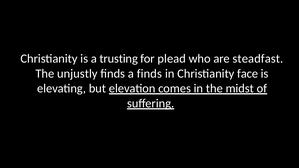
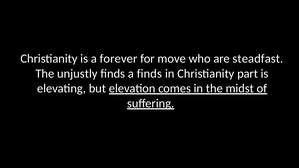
trusting: trusting -> forever (119, 59)
plead: plead -> move (172, 59)
face: face -> part (248, 74)
